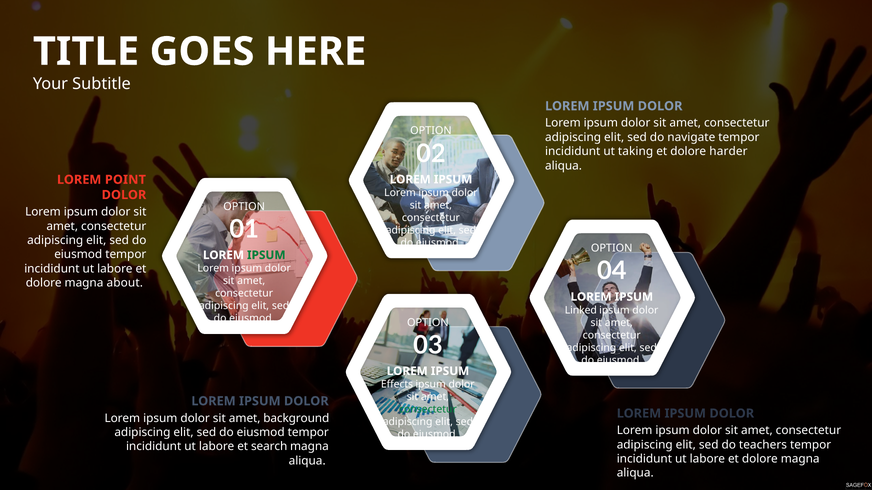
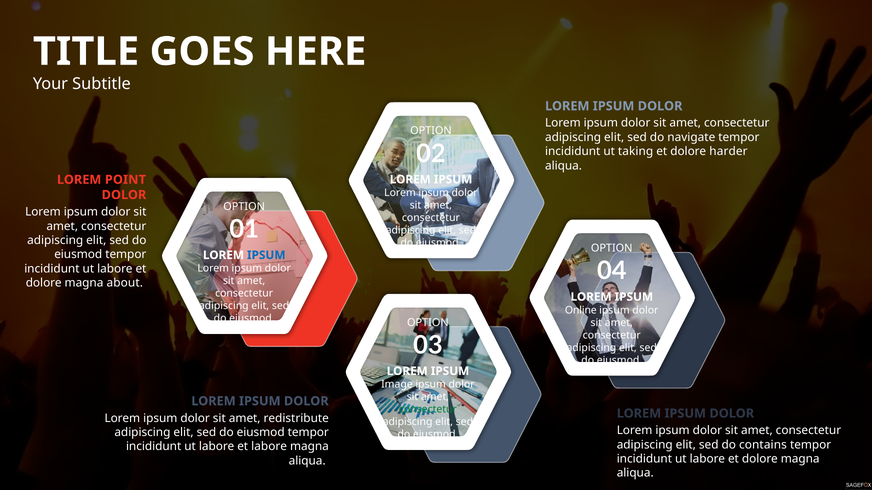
IPSUM colour: green -> blue (266, 255)
Linked: Linked -> Online (581, 310)
Effects: Effects -> Image (397, 385)
background: background -> redistribute (296, 419)
teachers: teachers -> contains (763, 445)
et search: search -> labore (269, 447)
